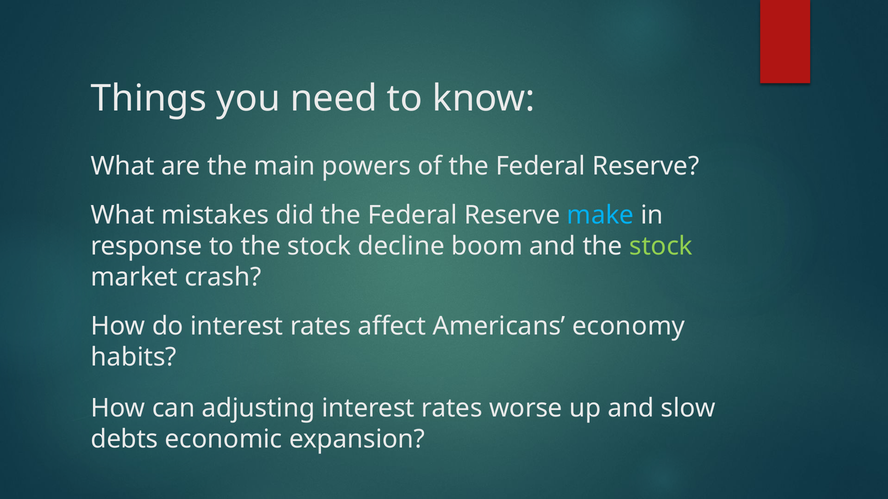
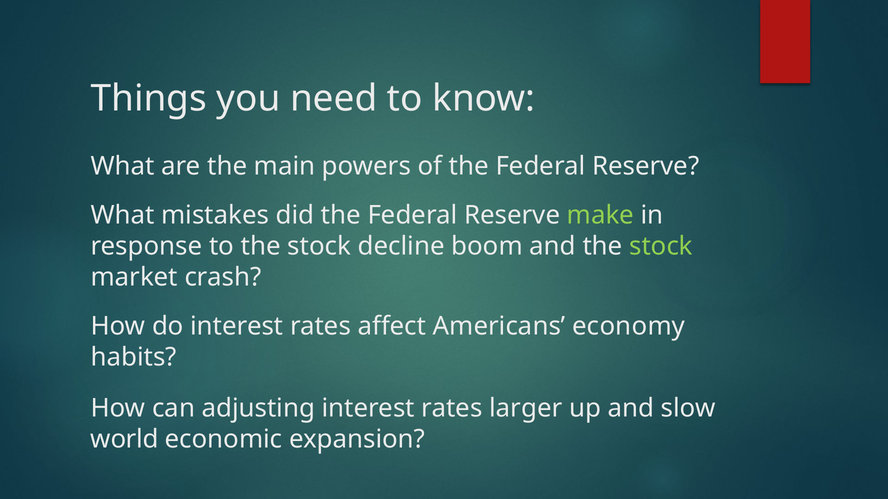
make colour: light blue -> light green (600, 215)
worse: worse -> larger (526, 409)
debts: debts -> world (125, 440)
